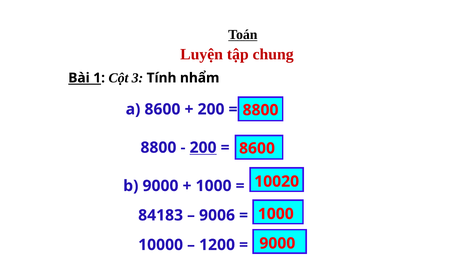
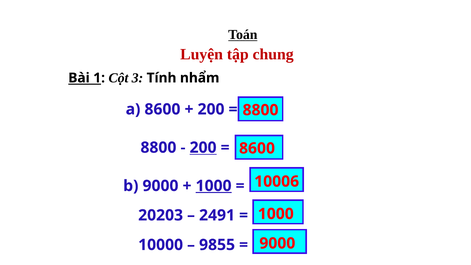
10020: 10020 -> 10006 (277, 181)
1000 underline: none -> present (214, 186)
84183: 84183 -> 20203 (161, 215)
9006: 9006 -> 2491 (217, 215)
1200: 1200 -> 9855 (217, 245)
